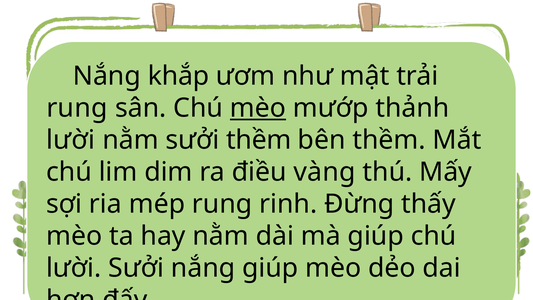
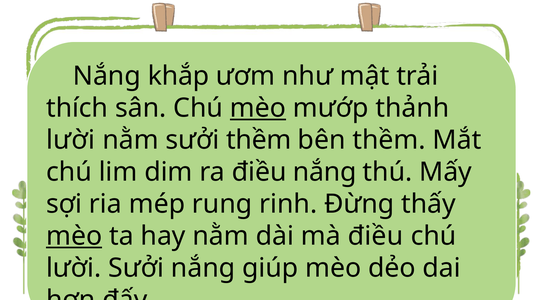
rung: rung -> thích (77, 108)
điều vàng: vàng -> nắng (325, 172)
mèo underline: none -> present (74, 236)
mà giúp: giúp -> điều (376, 236)
